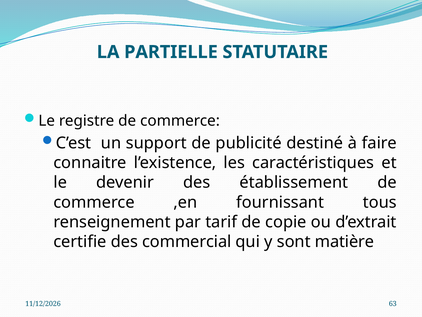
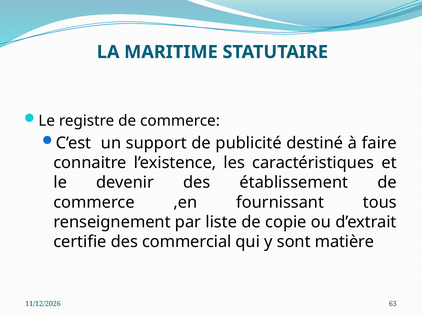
PARTIELLE: PARTIELLE -> MARITIME (171, 52)
tarif: tarif -> liste (221, 222)
